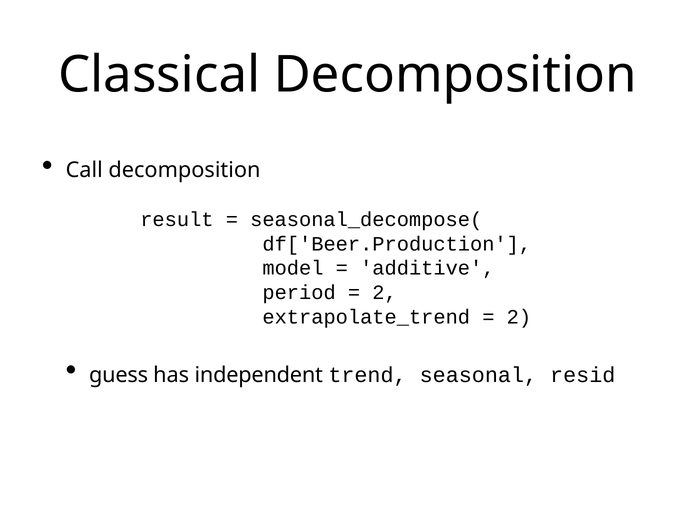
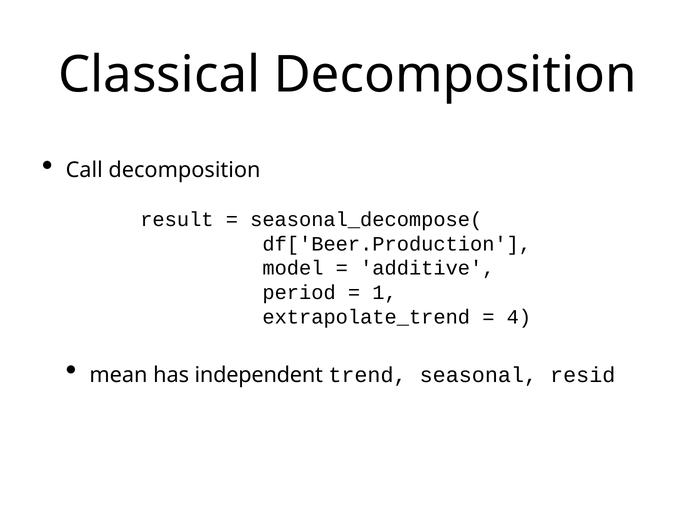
2: 2 -> 1 (385, 293)
2: 2 -> 4 (519, 317)
guess: guess -> mean (118, 375)
